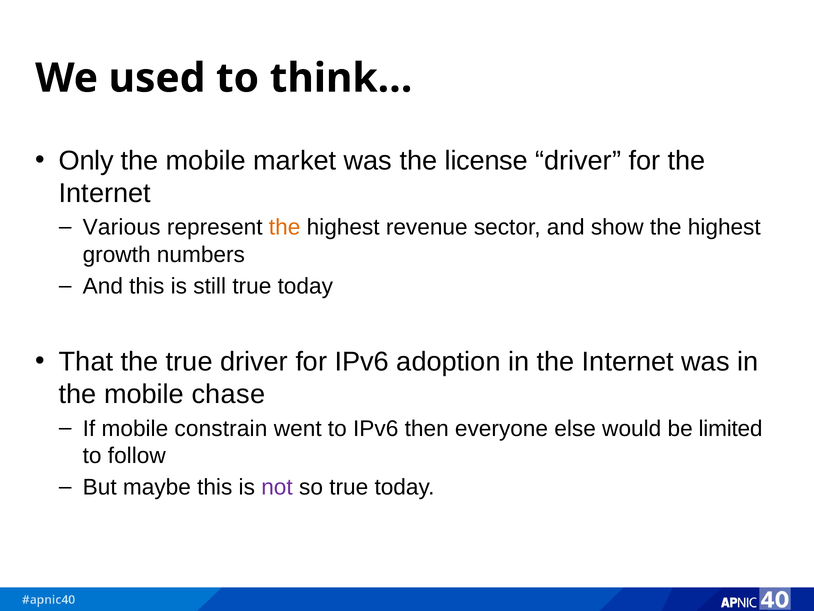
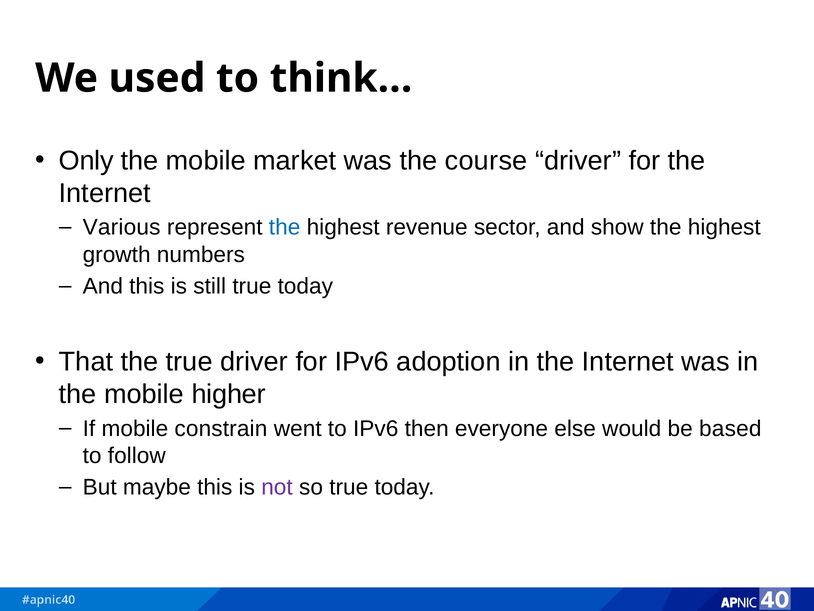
license: license -> course (486, 161)
the colour: orange -> blue (285, 227)
chase: chase -> higher (229, 394)
limited: limited -> based (730, 428)
